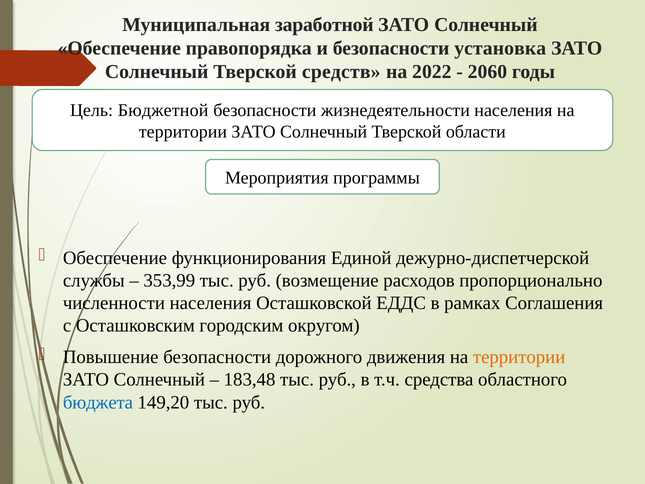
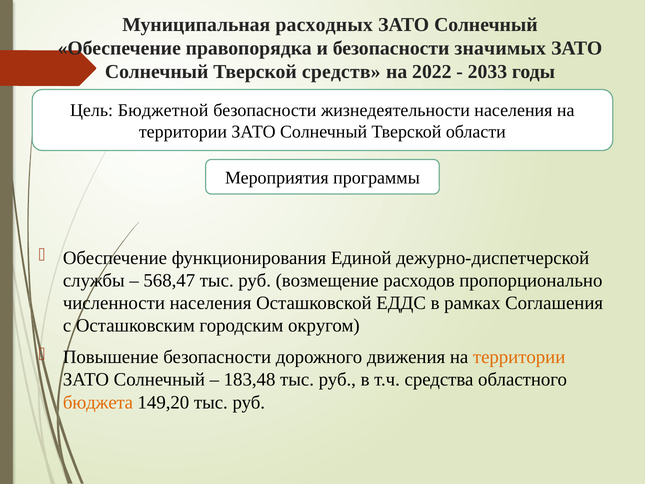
заработной: заработной -> расходных (324, 25)
установка: установка -> значимых (500, 48)
2060: 2060 -> 2033 (487, 72)
353,99: 353,99 -> 568,47 (169, 280)
бюджета colour: blue -> orange (98, 402)
